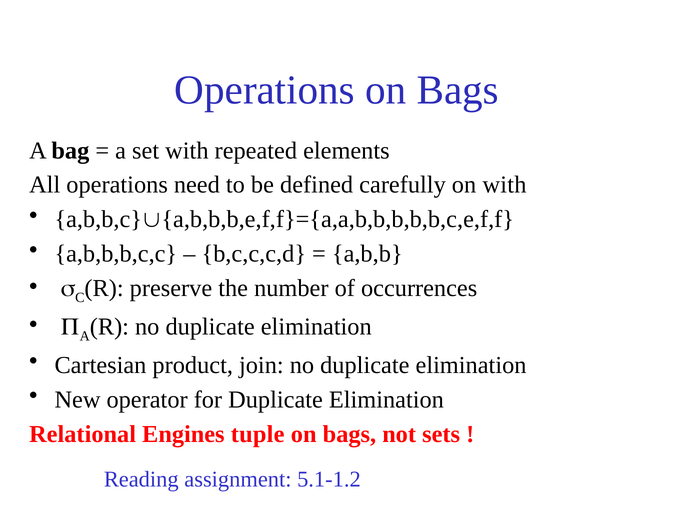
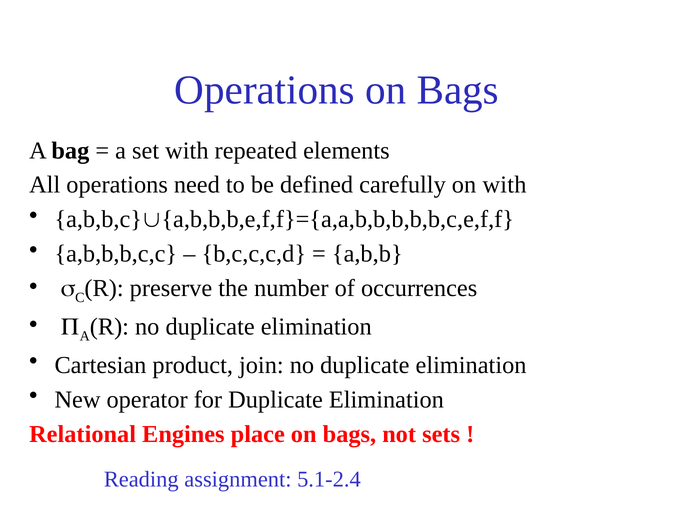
tuple: tuple -> place (258, 434)
5.1-1.2: 5.1-1.2 -> 5.1-2.4 (329, 479)
